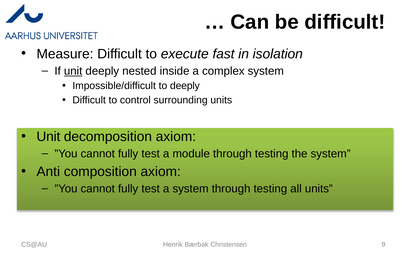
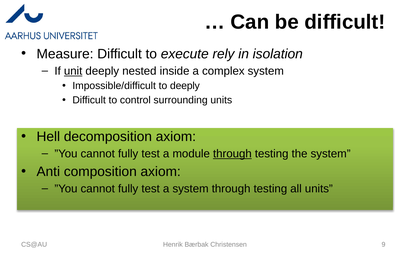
fast: fast -> rely (223, 54)
Unit: Unit -> Hell (48, 137)
through underline: none -> present (232, 154)
